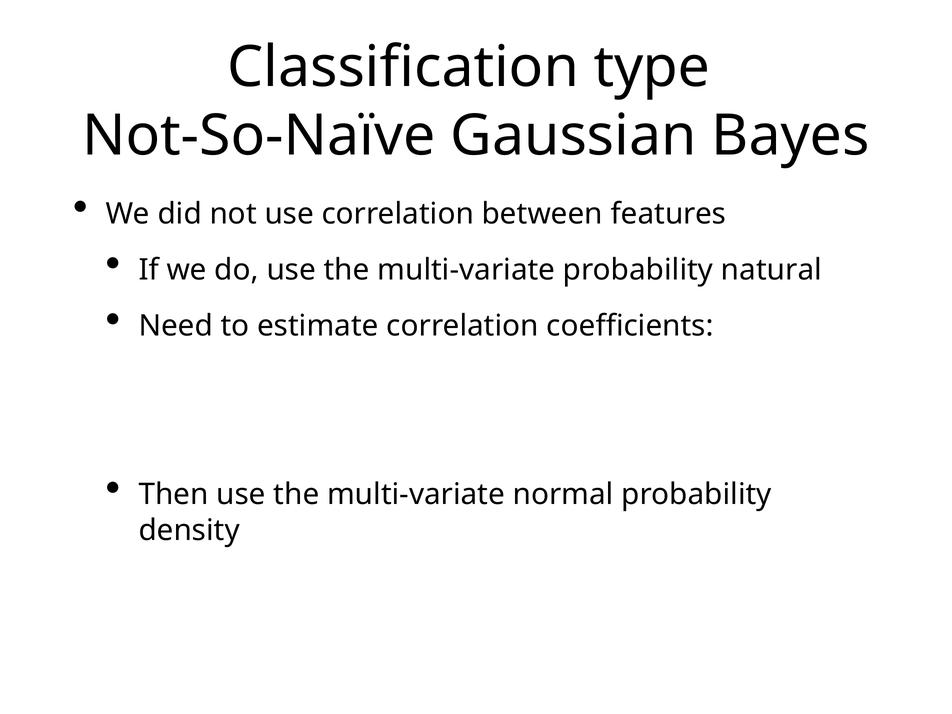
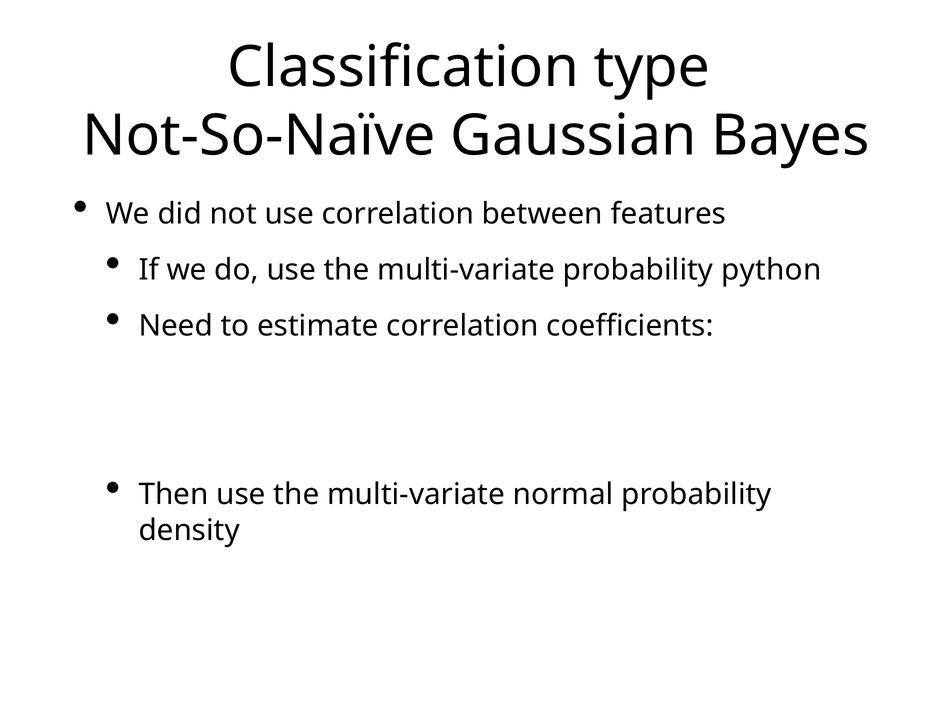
natural: natural -> python (771, 270)
